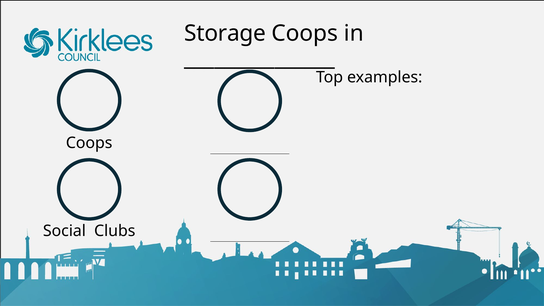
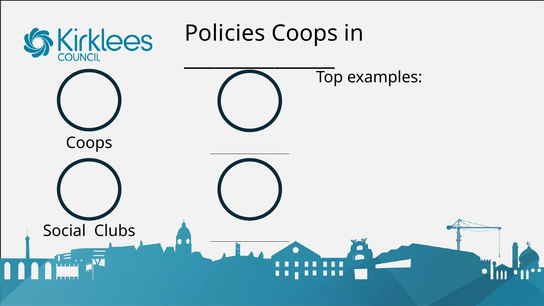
Storage: Storage -> Policies (225, 33)
